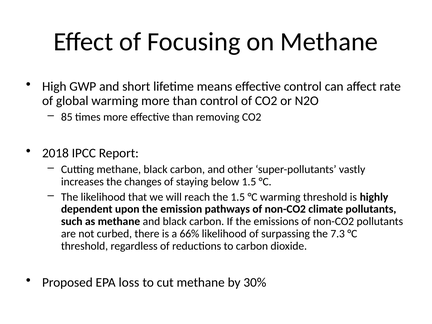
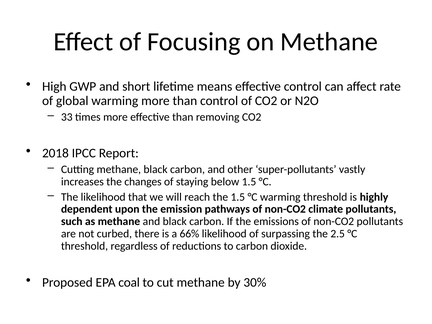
85: 85 -> 33 (67, 117)
7.3: 7.3 -> 2.5 (338, 234)
loss: loss -> coal (129, 282)
